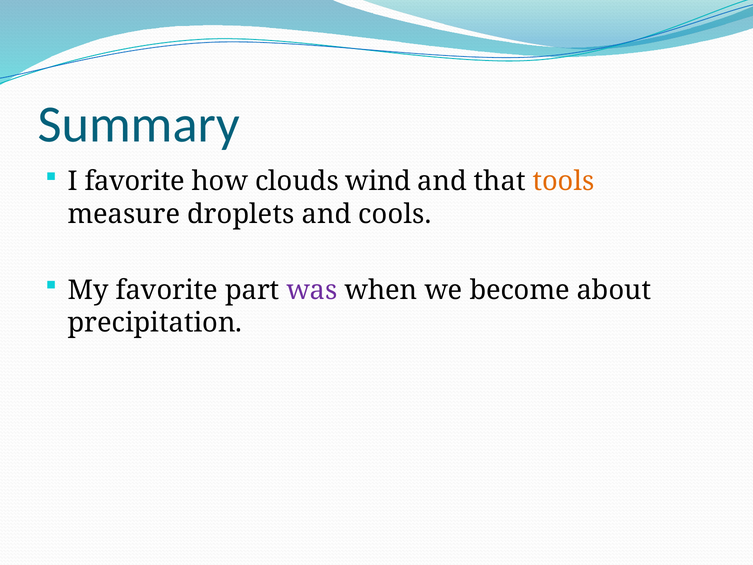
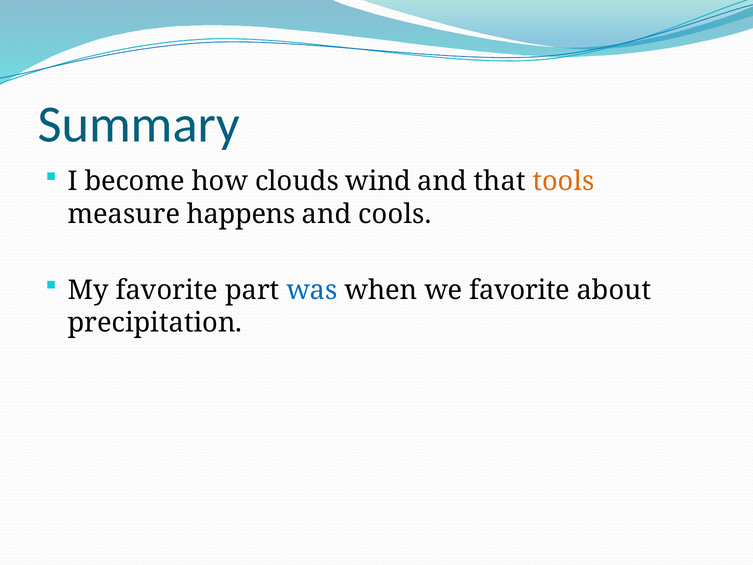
I favorite: favorite -> become (135, 181)
droplets: droplets -> happens (241, 214)
was colour: purple -> blue (312, 290)
we become: become -> favorite (520, 290)
